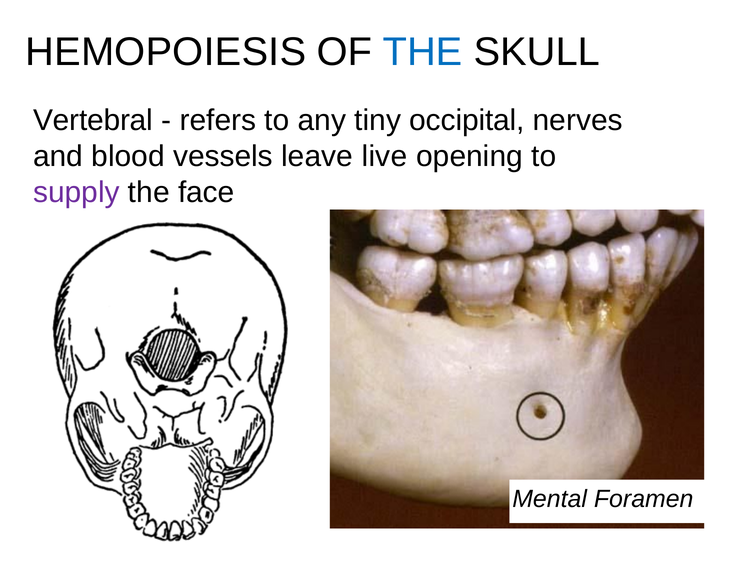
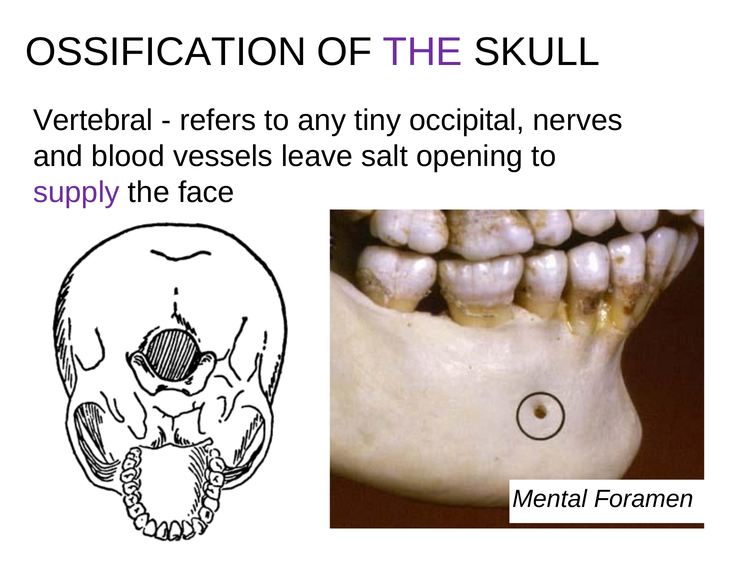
HEMOPOIESIS: HEMOPOIESIS -> OSSIFICATION (166, 52)
THE colour: blue -> purple (423, 52)
live: live -> salt (385, 156)
